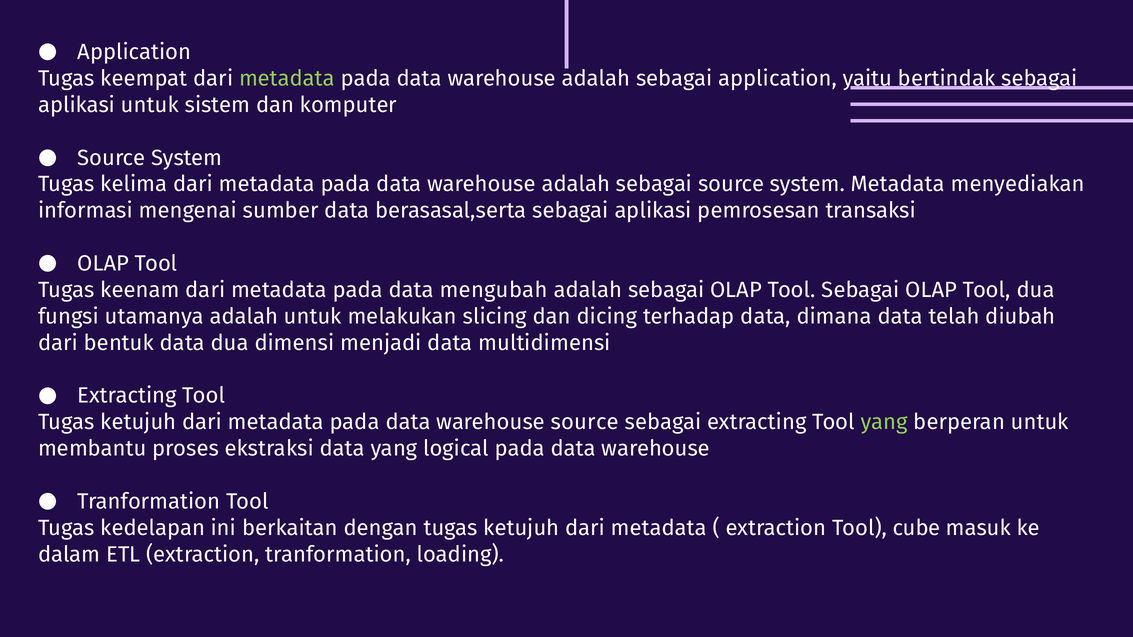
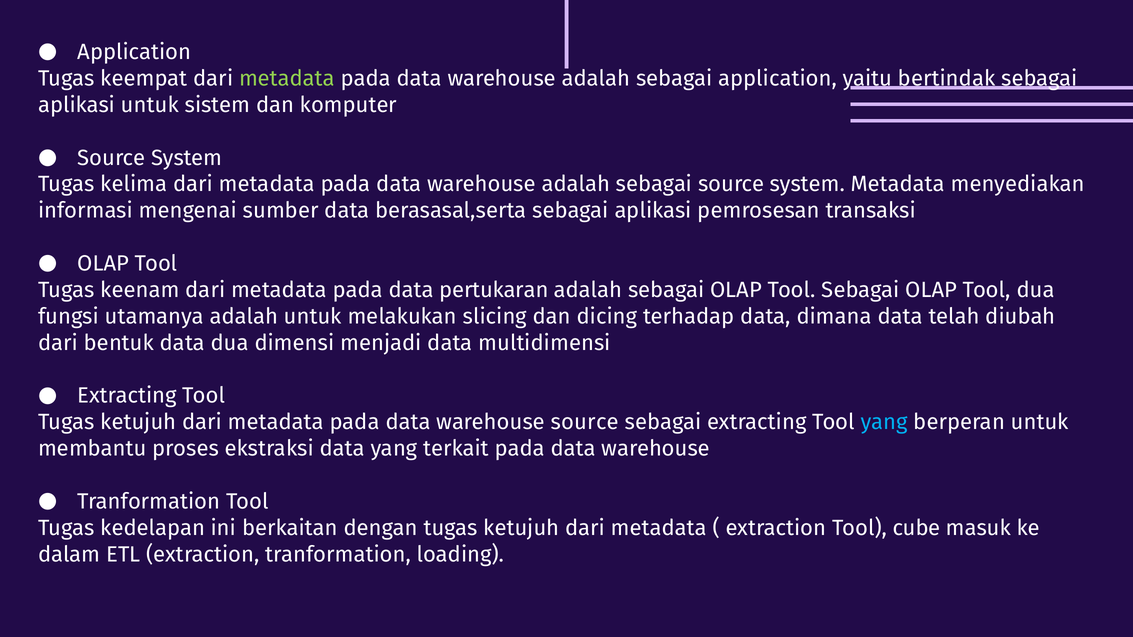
mengubah: mengubah -> pertukaran (494, 290)
yang colour: light green -> light blue (884, 422)
logical: logical -> terkait (456, 449)
